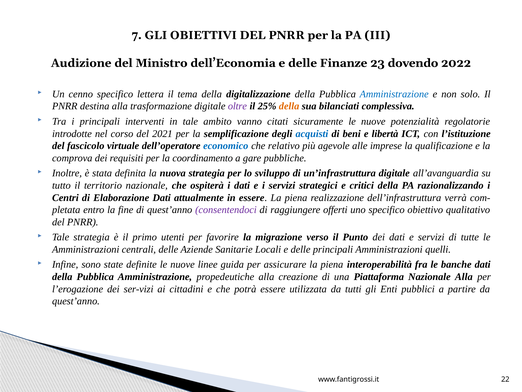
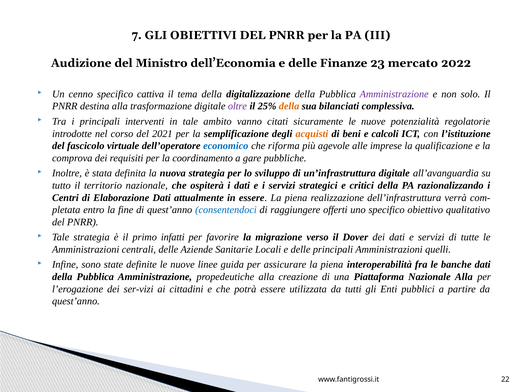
dovendo: dovendo -> mercato (413, 63)
lettera: lettera -> cattiva (151, 94)
Amministrazione colour: blue -> purple (394, 94)
acquisti colour: blue -> orange (312, 133)
libertà: libertà -> calcoli (385, 133)
relativo: relativo -> riforma (284, 146)
consentendoci colour: purple -> blue (226, 210)
utenti: utenti -> infatti (173, 237)
Punto: Punto -> Dover (355, 237)
